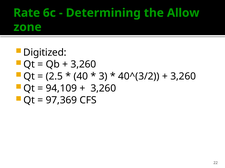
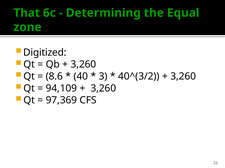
Rate: Rate -> That (27, 13)
Allow: Allow -> Equal (183, 13)
2.5: 2.5 -> 8.6 (54, 77)
